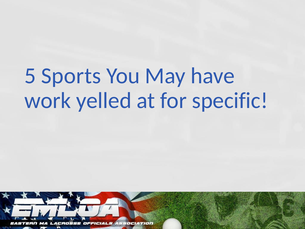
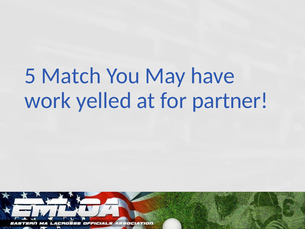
Sports: Sports -> Match (71, 76)
specific: specific -> partner (230, 100)
